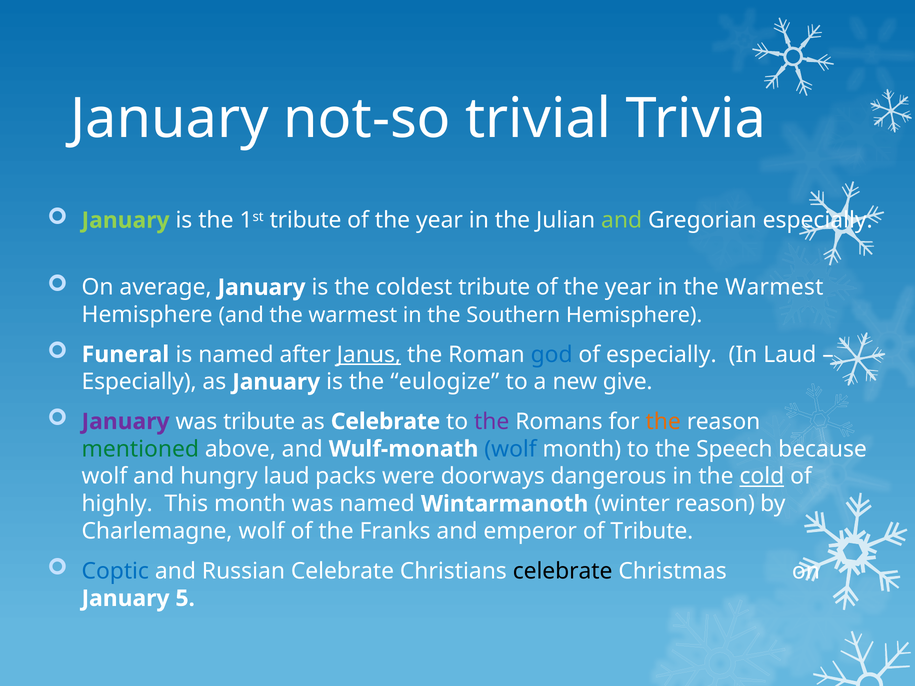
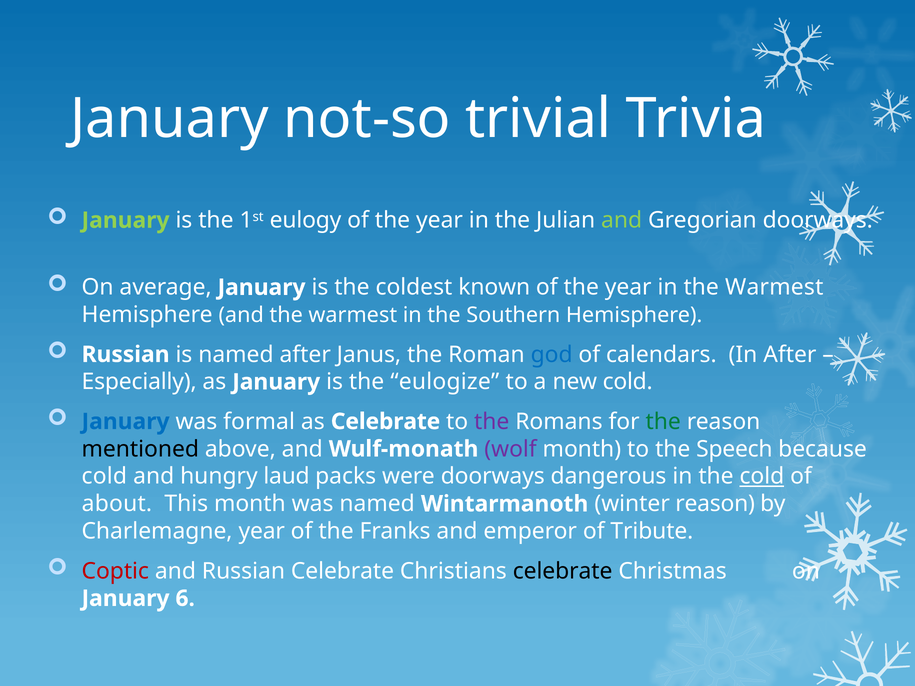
1st tribute: tribute -> eulogy (306, 220)
Gregorian especially: especially -> doorways (818, 220)
coldest tribute: tribute -> known (494, 287)
Funeral: Funeral -> Russian (126, 355)
Janus underline: present -> none (369, 355)
of especially: especially -> calendars (661, 355)
In Laud: Laud -> After (790, 355)
new give: give -> cold (628, 382)
January colour: purple -> blue (126, 422)
was tribute: tribute -> formal (259, 422)
the colour: orange -> green (663, 422)
mentioned colour: green -> black (140, 449)
wolf colour: blue -> purple (511, 449)
wolf: wolf -> cold (104, 477)
highly: highly -> about (117, 504)
Charlemagne wolf: wolf -> year (262, 532)
Coptic colour: blue -> red (115, 571)
5: 5 -> 6 (185, 599)
